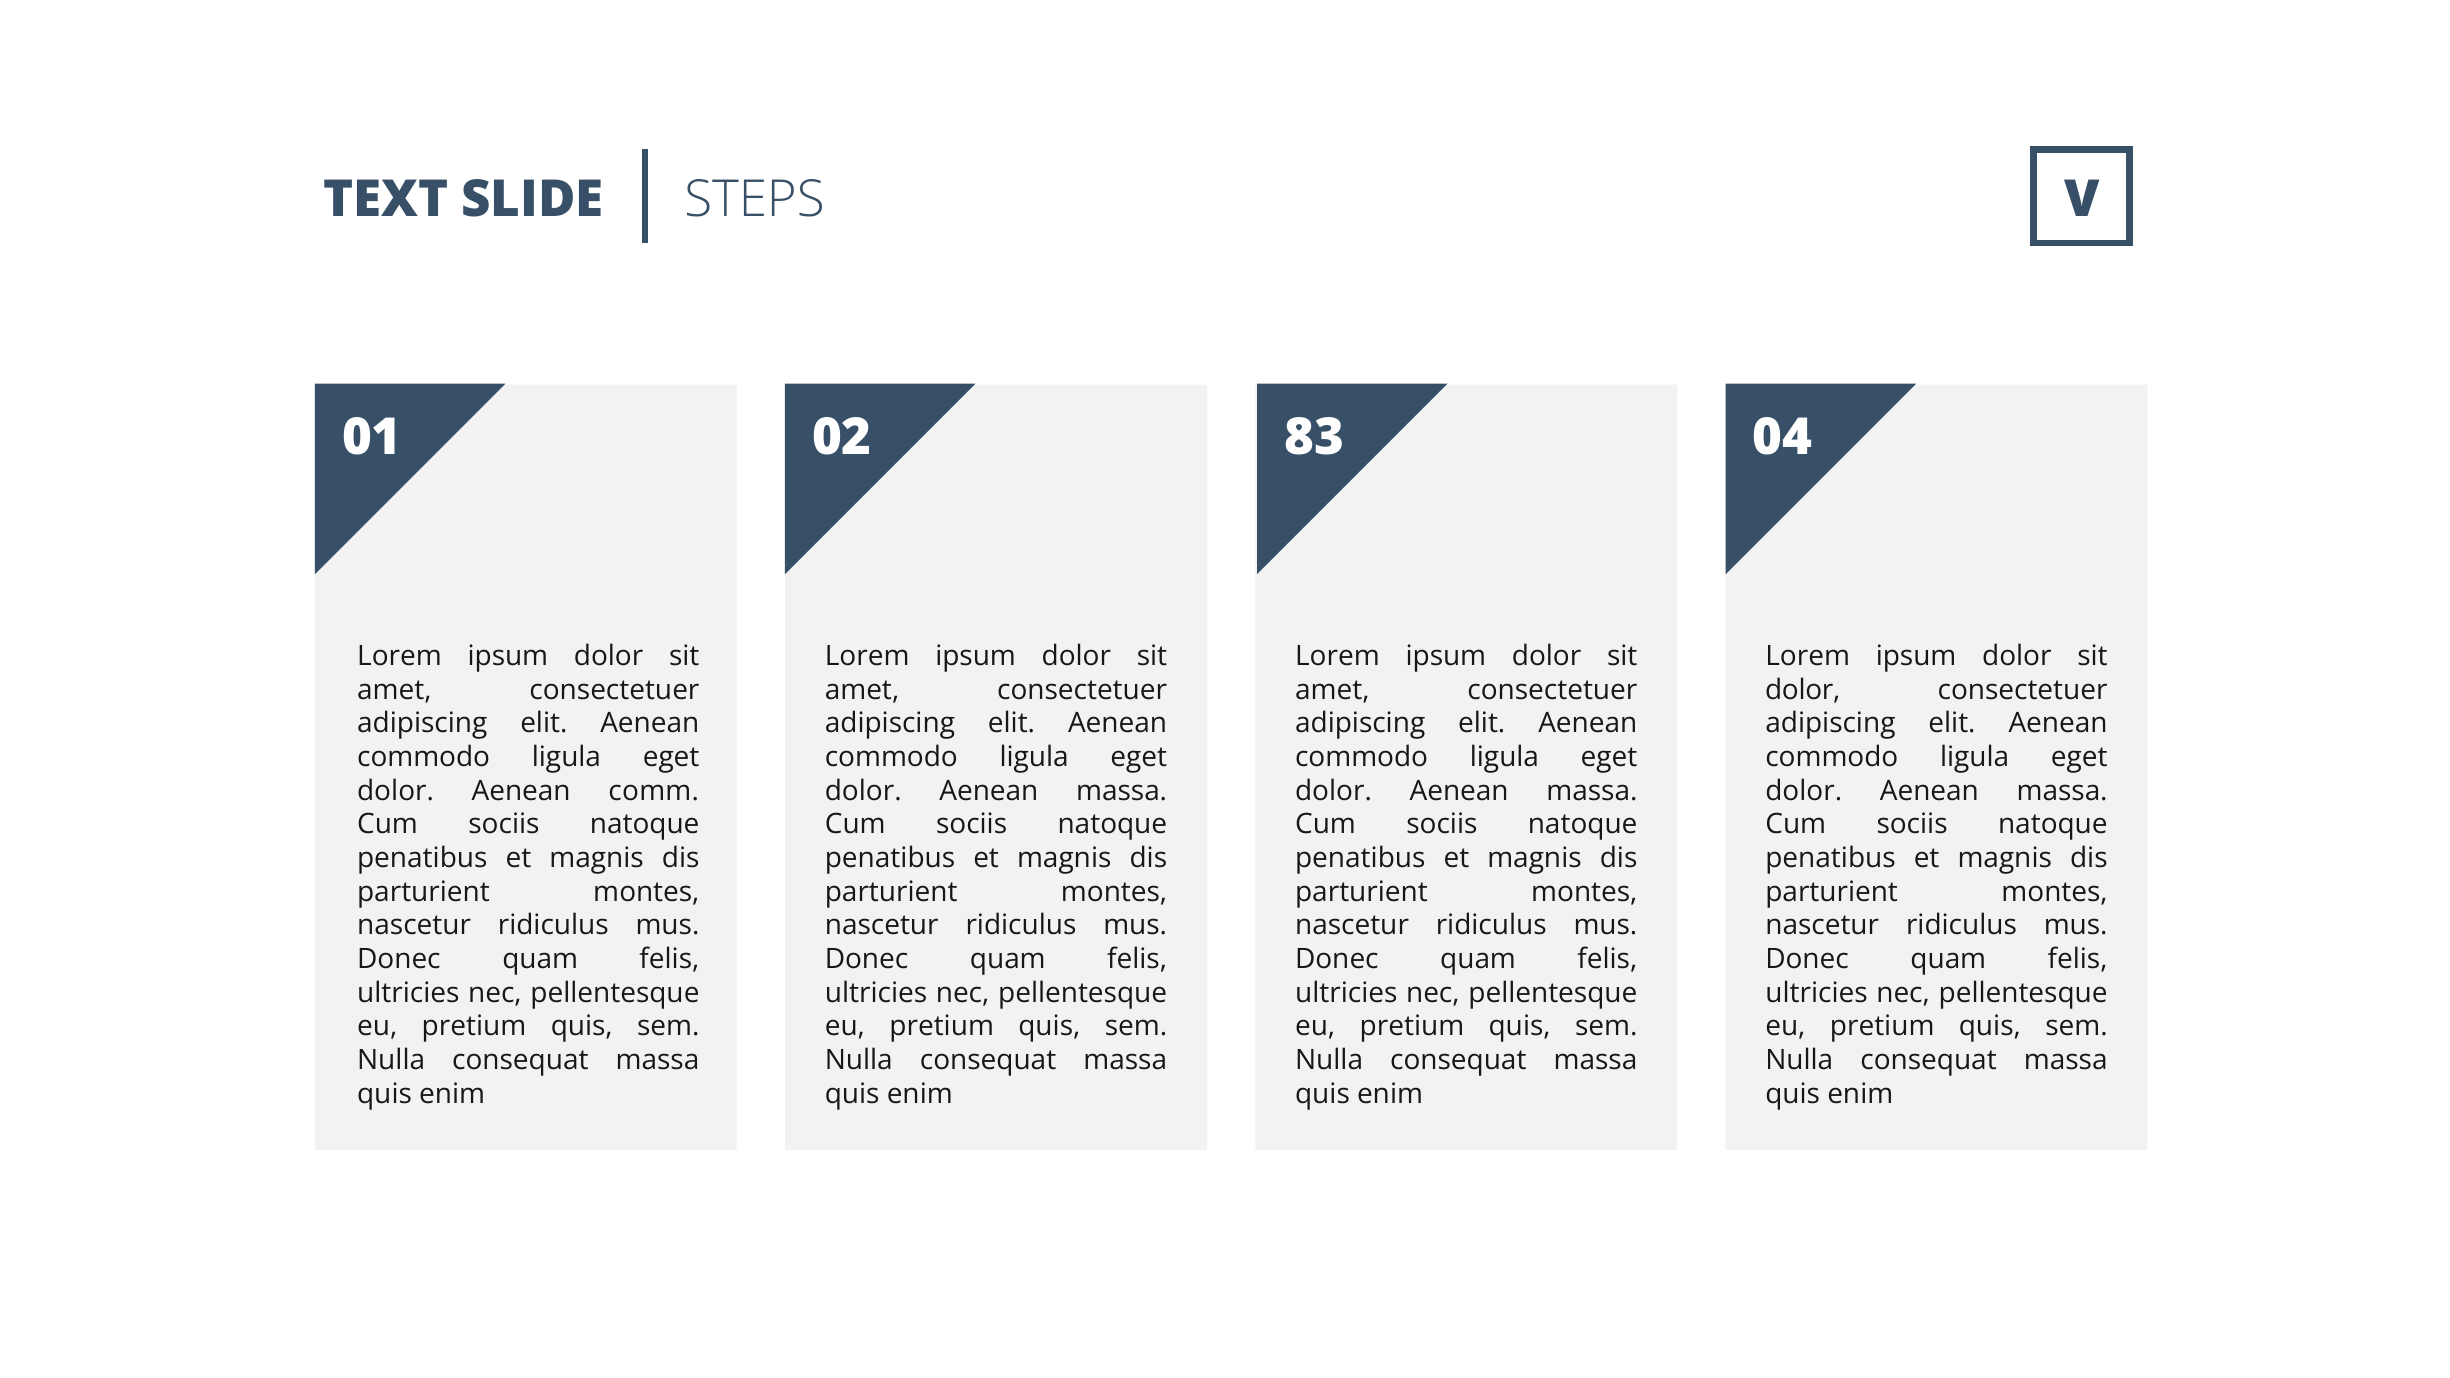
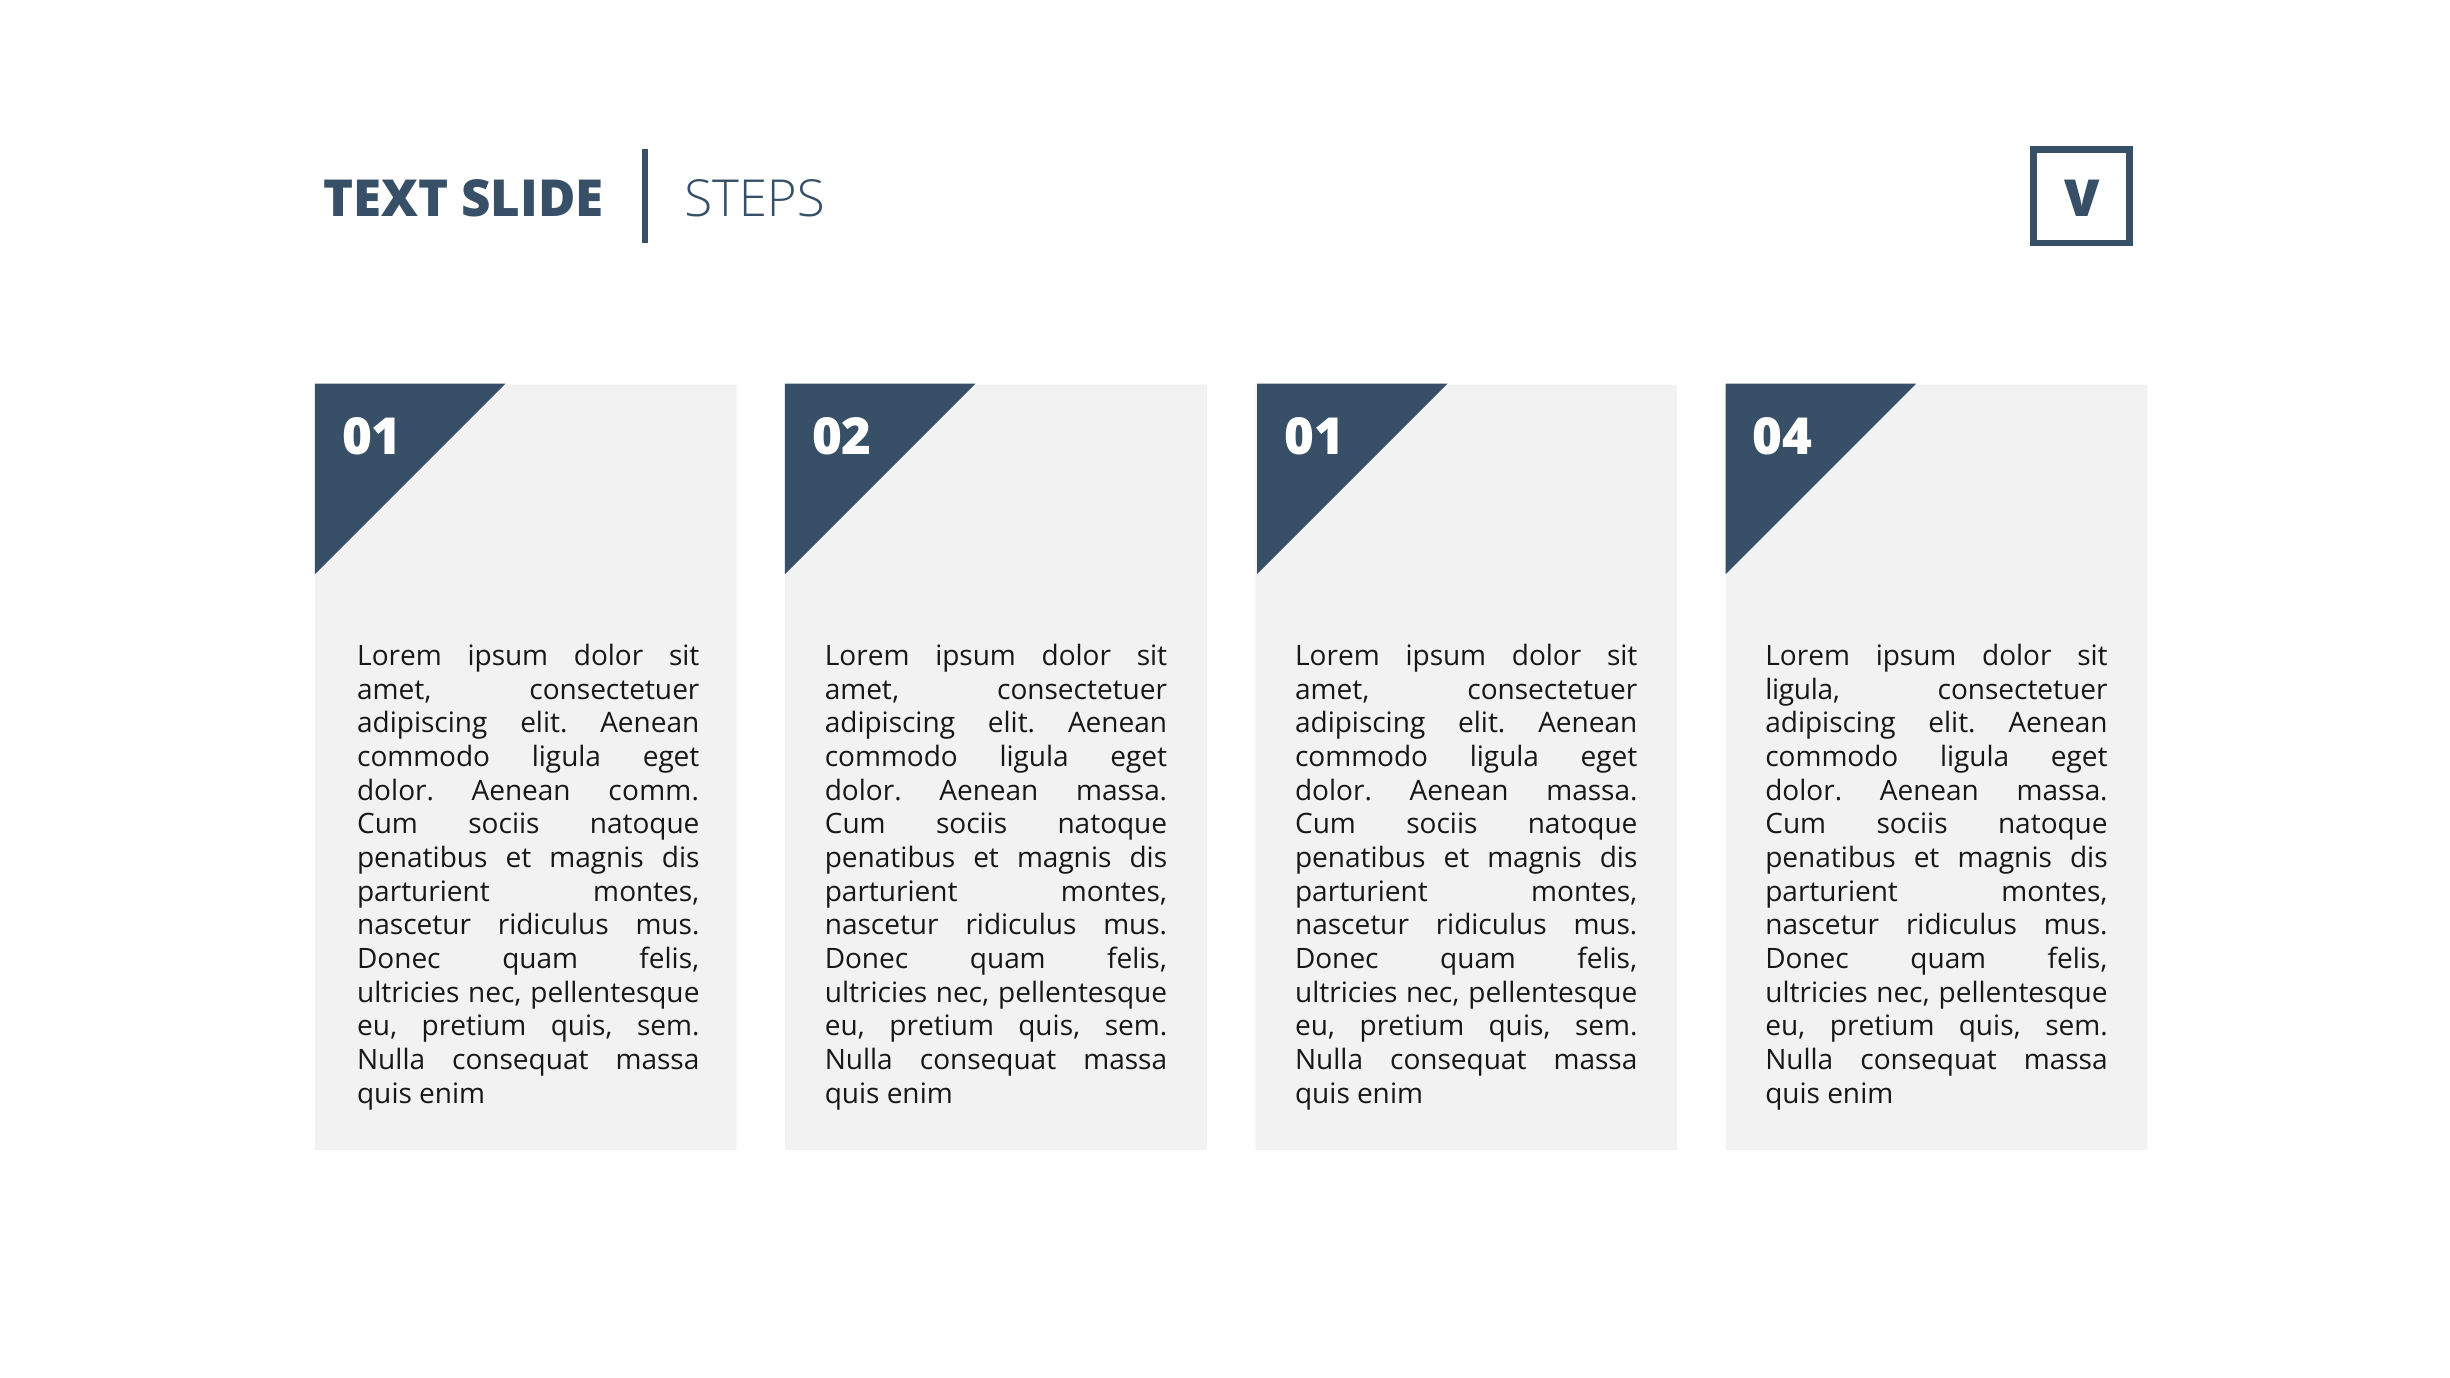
02 83: 83 -> 01 (1314, 438)
dolor: dolor -> ligula (1803, 690)
